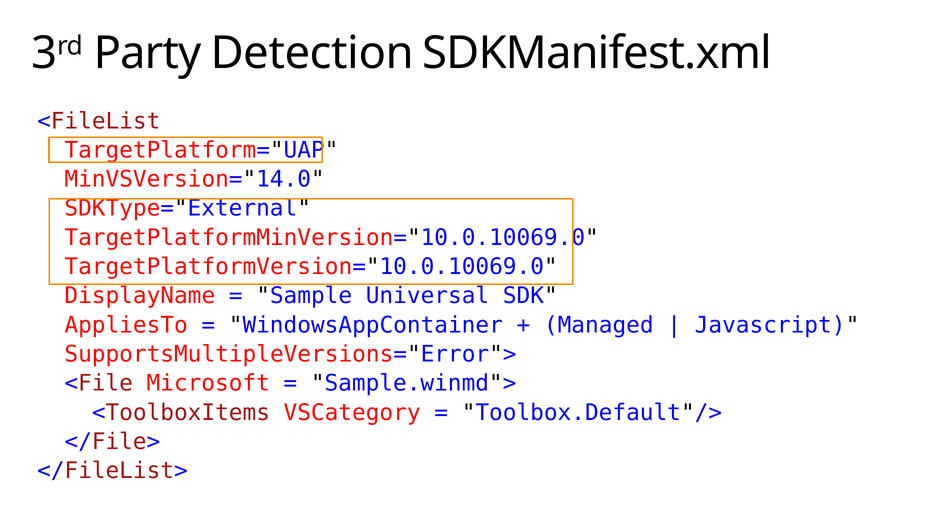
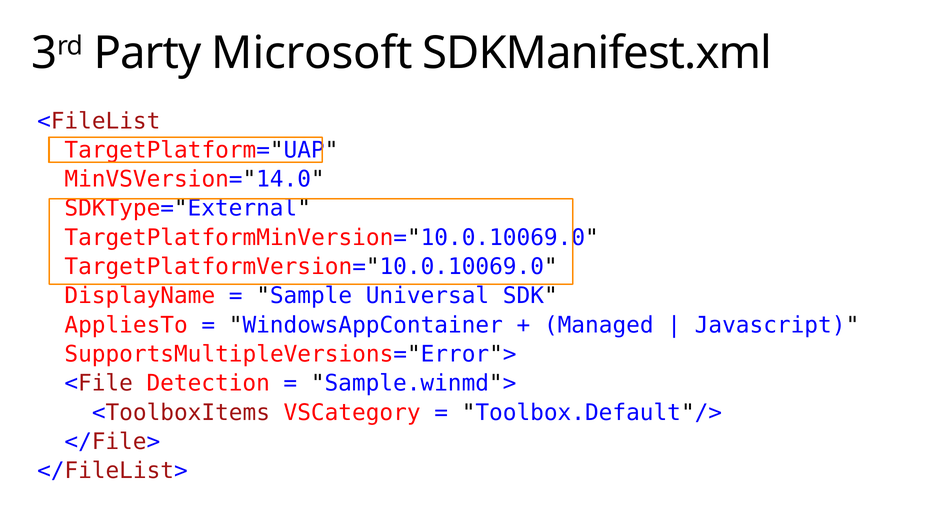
Detection: Detection -> Microsoft (312, 53)
Microsoft: Microsoft -> Detection (208, 383)
